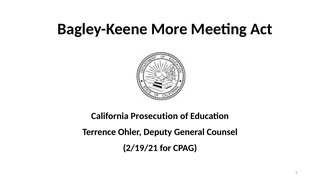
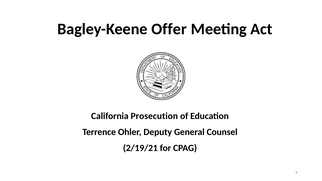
More: More -> Offer (169, 29)
